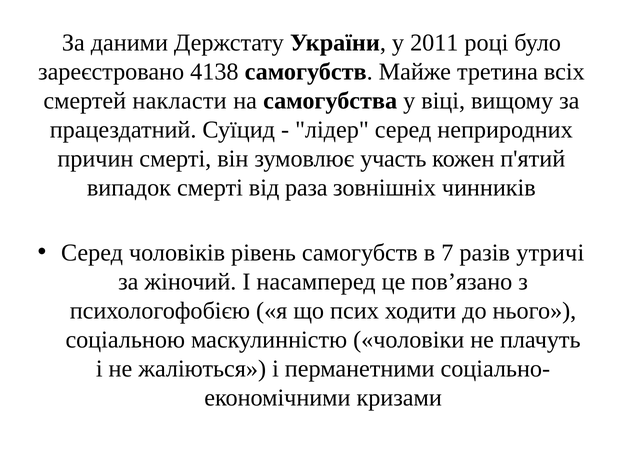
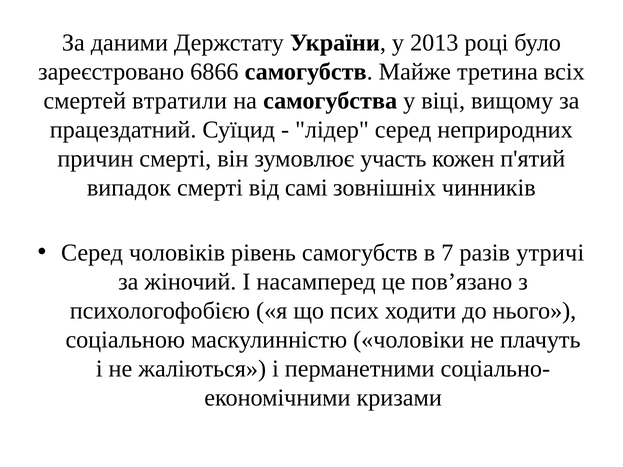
2011: 2011 -> 2013 (434, 43)
4138: 4138 -> 6866 (214, 72)
накласти: накласти -> втратили (180, 101)
раза: раза -> самі (306, 188)
